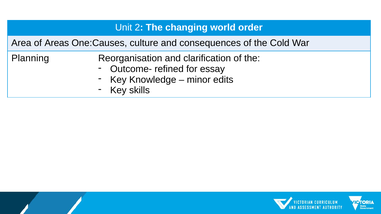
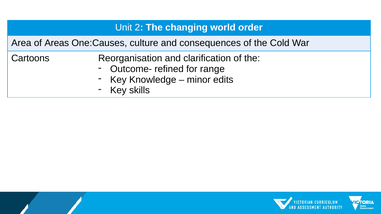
Planning: Planning -> Cartoons (30, 58)
essay: essay -> range (212, 69)
